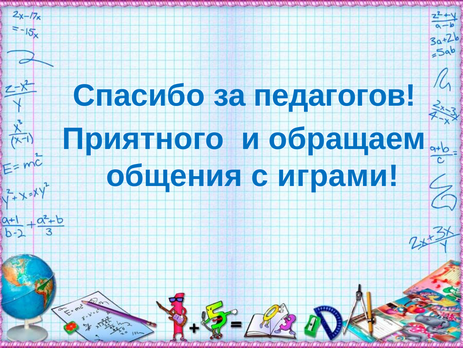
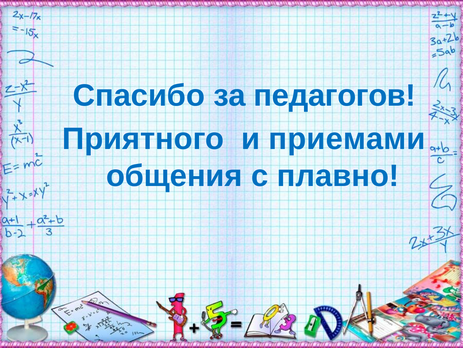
обращаем: обращаем -> приемами (347, 139)
играми: играми -> плавно (338, 176)
